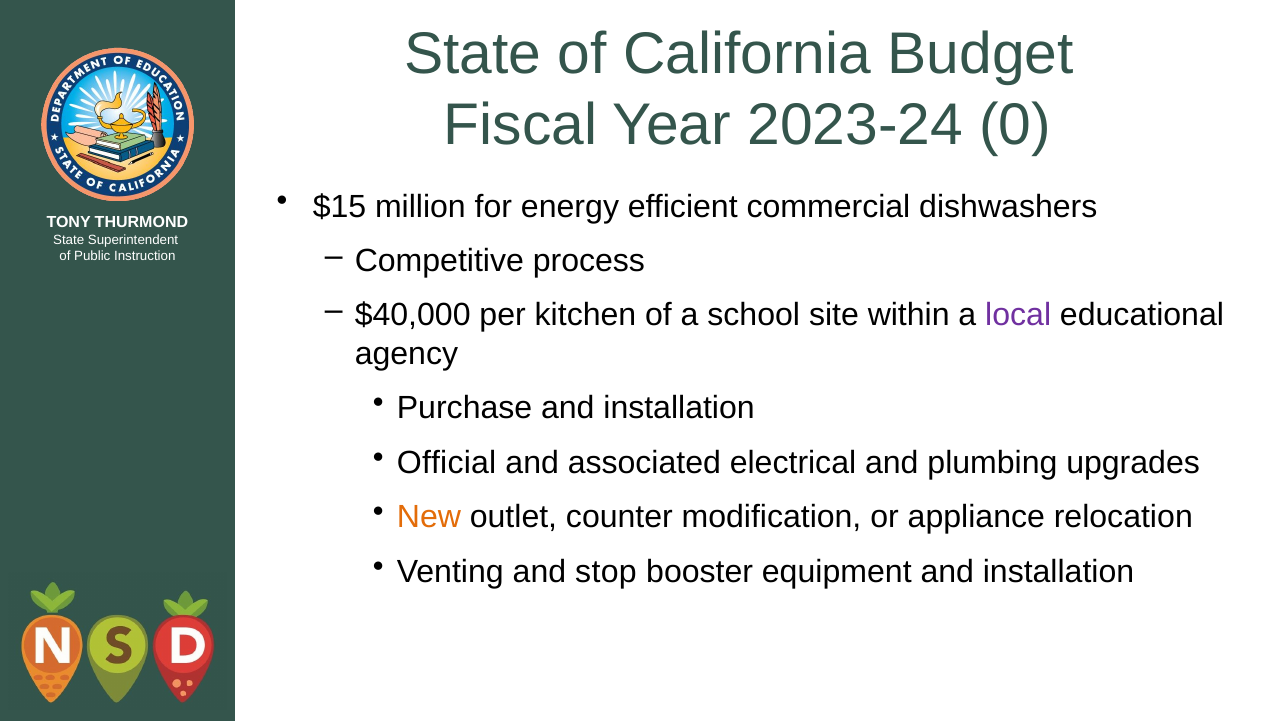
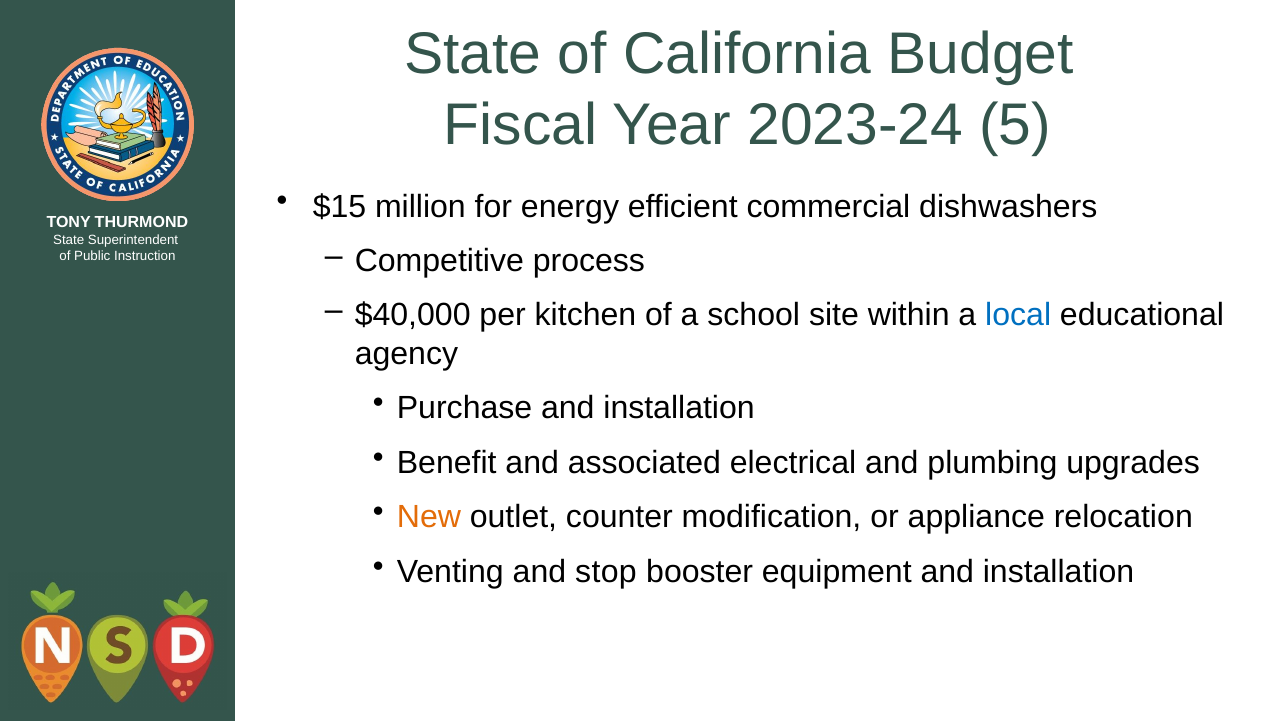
0: 0 -> 5 (1015, 125)
local colour: purple -> blue (1018, 315)
Official: Official -> Benefit (447, 463)
